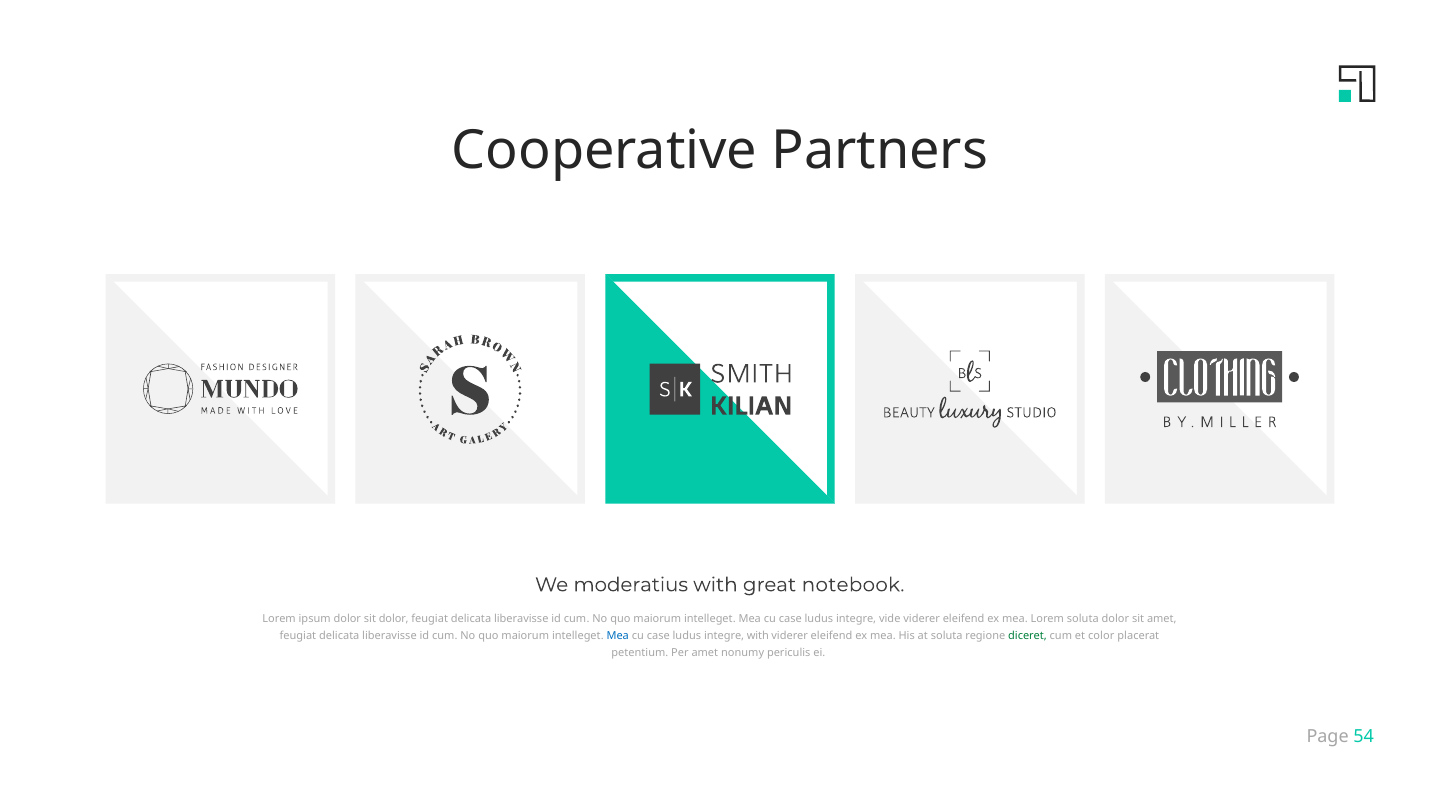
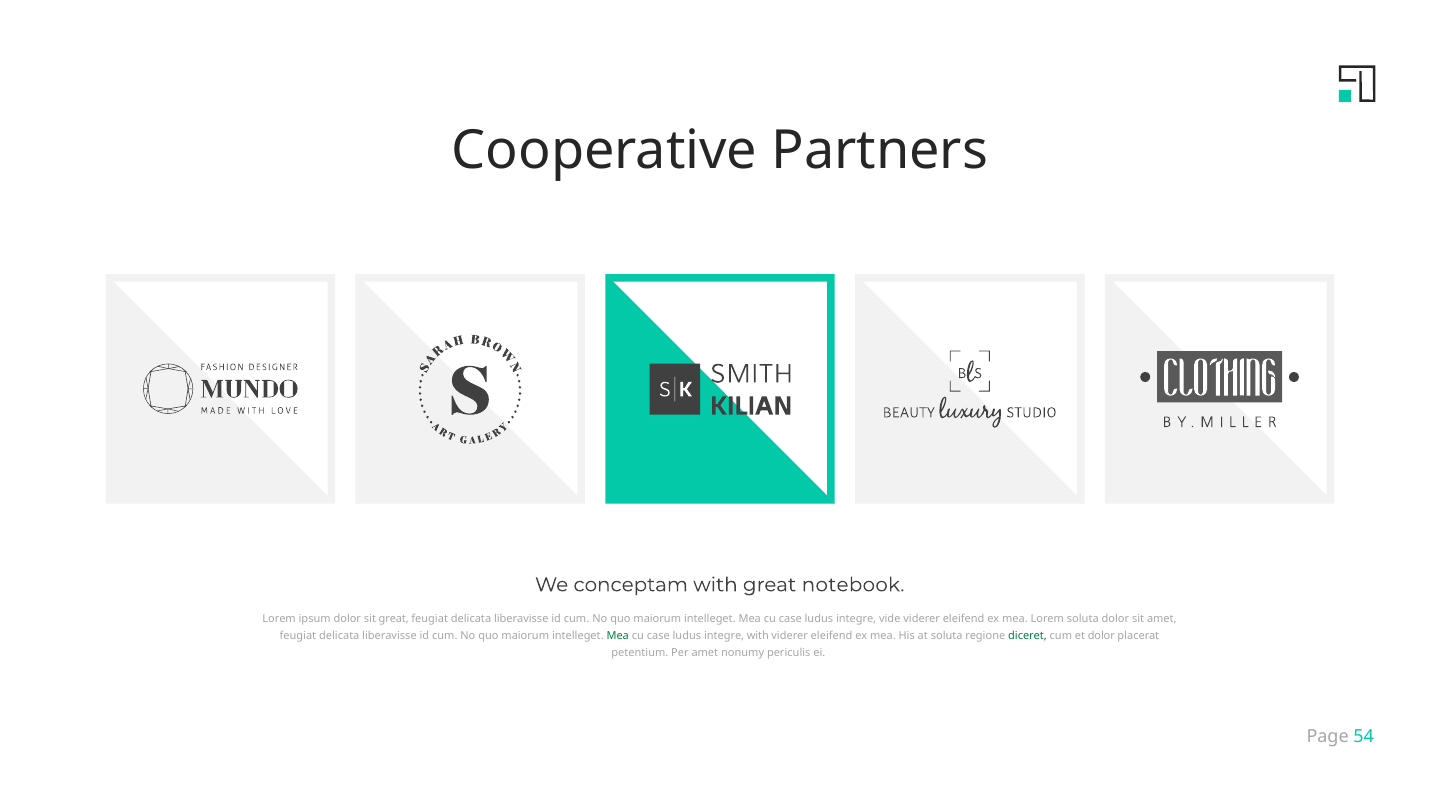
moderatius: moderatius -> conceptam (631, 585)
sit dolor: dolor -> great (394, 619)
Mea colour: blue -> green (618, 636)
et color: color -> dolor (1101, 636)
